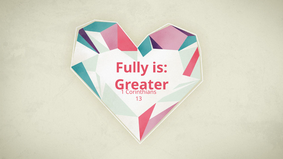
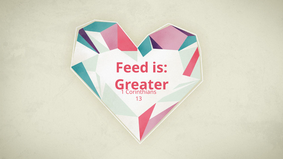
Fully: Fully -> Feed (132, 68)
